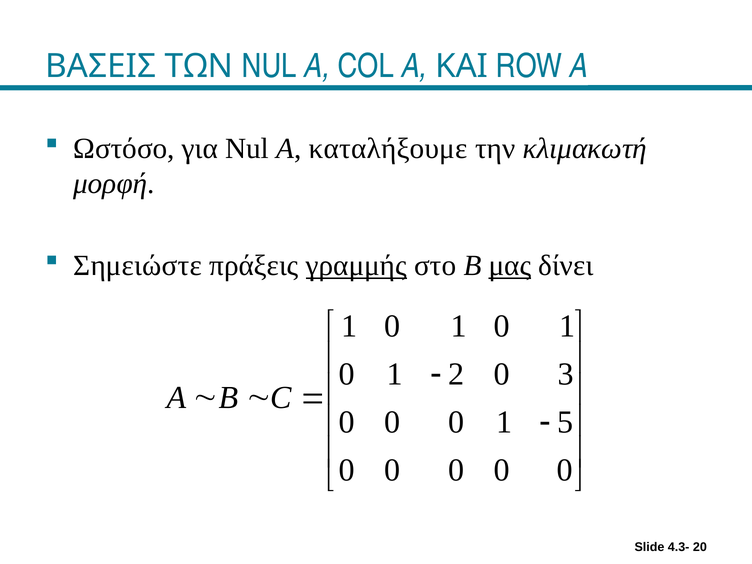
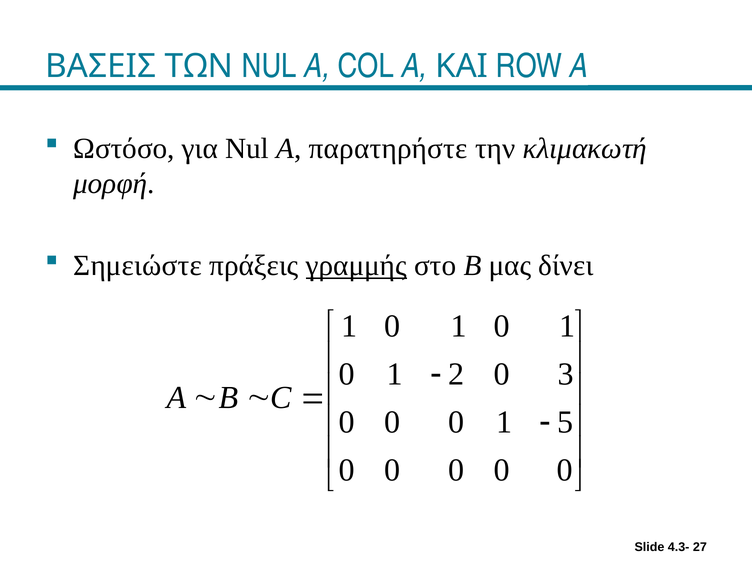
καταλήξουμε: καταλήξουμε -> παρατηρήστε (388, 149)
μας underline: present -> none (510, 266)
20: 20 -> 27 (700, 547)
